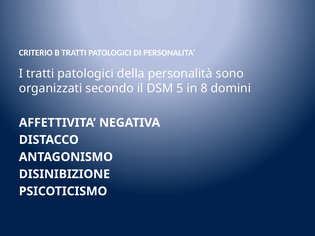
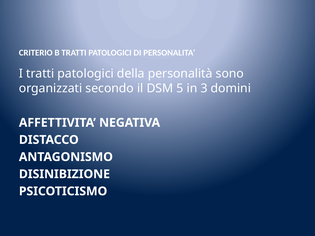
8: 8 -> 3 (204, 88)
